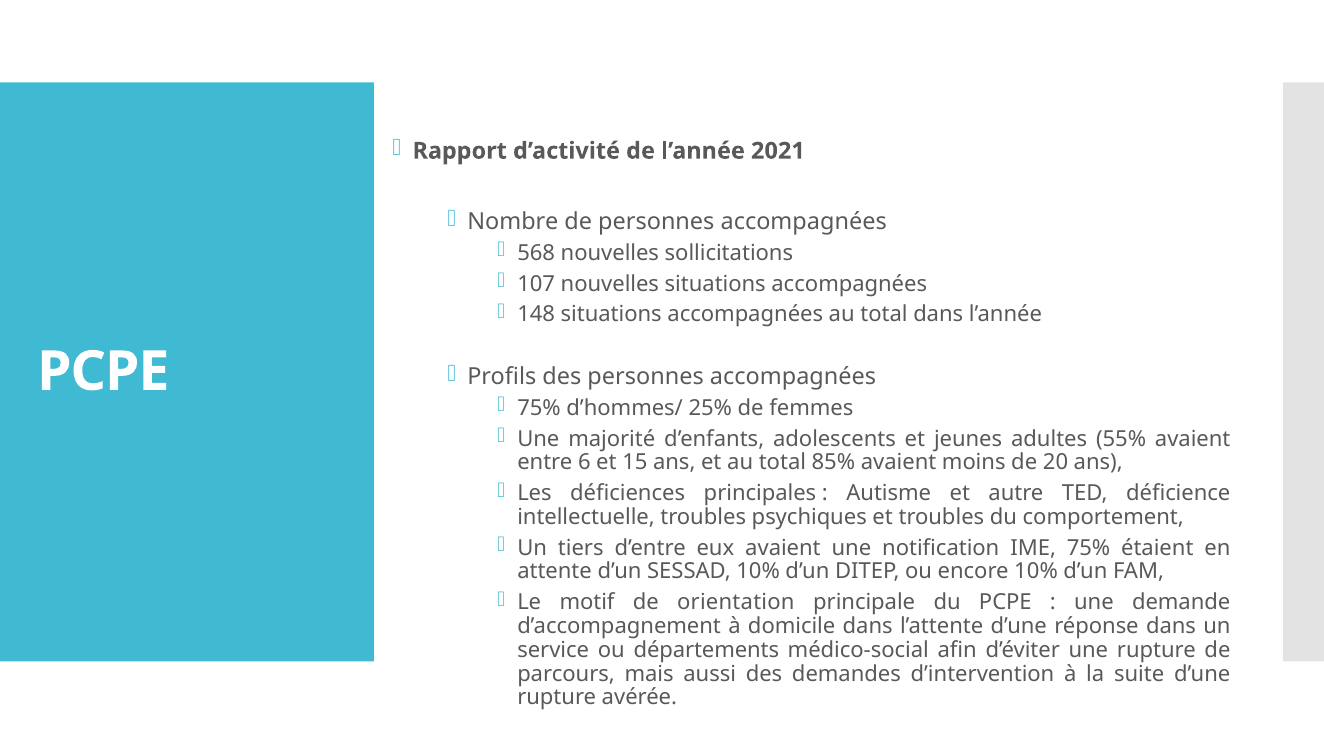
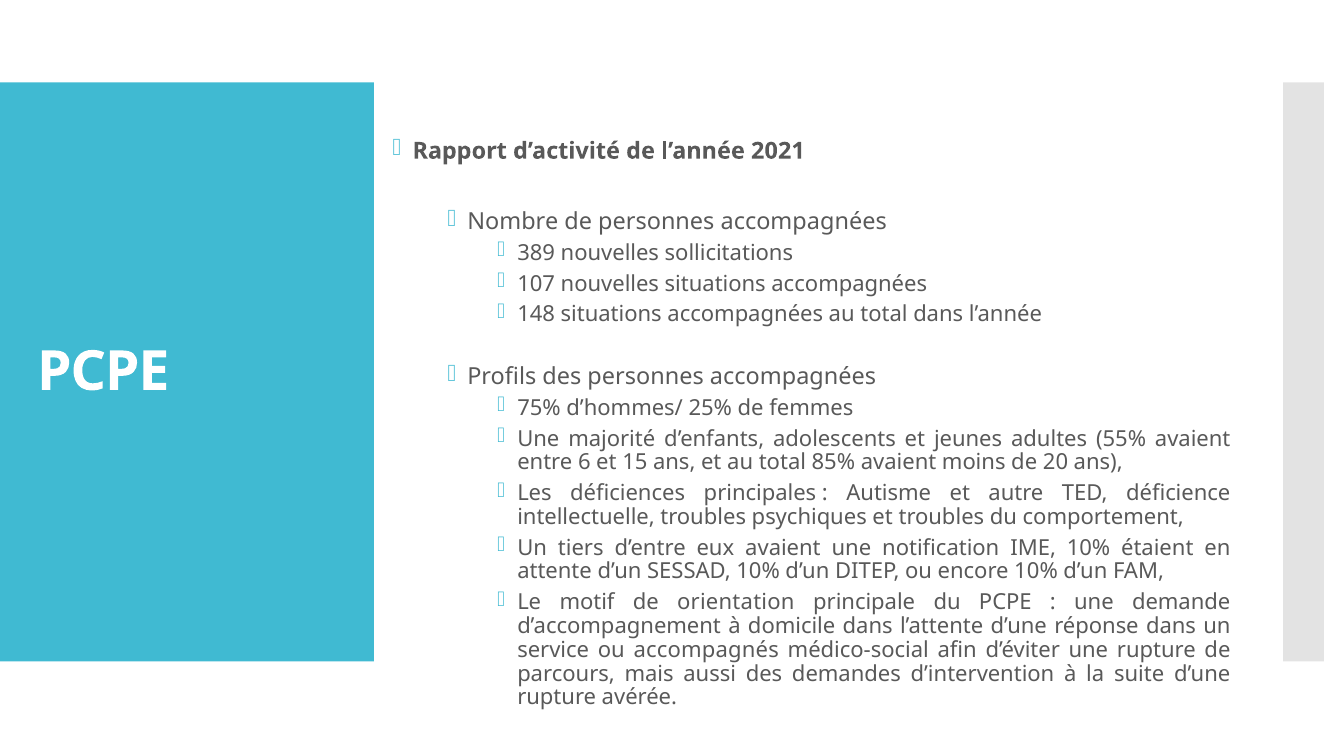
568: 568 -> 389 (536, 253)
IME 75%: 75% -> 10% (1089, 548)
départements: départements -> accompagnés (706, 650)
